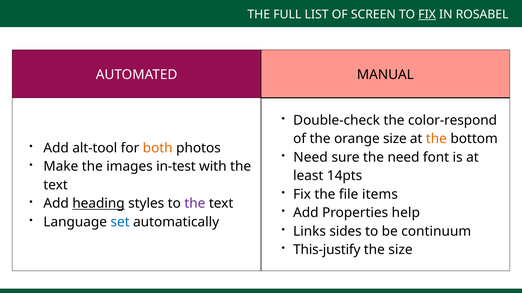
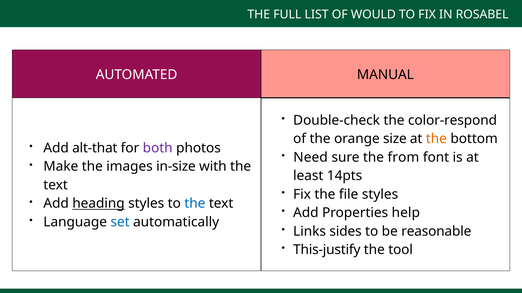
SCREEN: SCREEN -> WOULD (373, 14)
FIX underline: present -> none (427, 14)
alt-tool: alt-tool -> alt-that (95, 148)
both colour: orange -> purple (158, 148)
the need: need -> from (403, 158)
in-test: in-test -> in-size (176, 167)
file items: items -> styles (380, 195)
the colour: purple -> blue (195, 204)
continuum: continuum -> reasonable (436, 232)
the size: size -> tool (401, 250)
